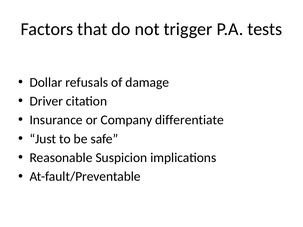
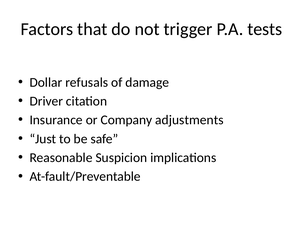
differentiate: differentiate -> adjustments (189, 120)
